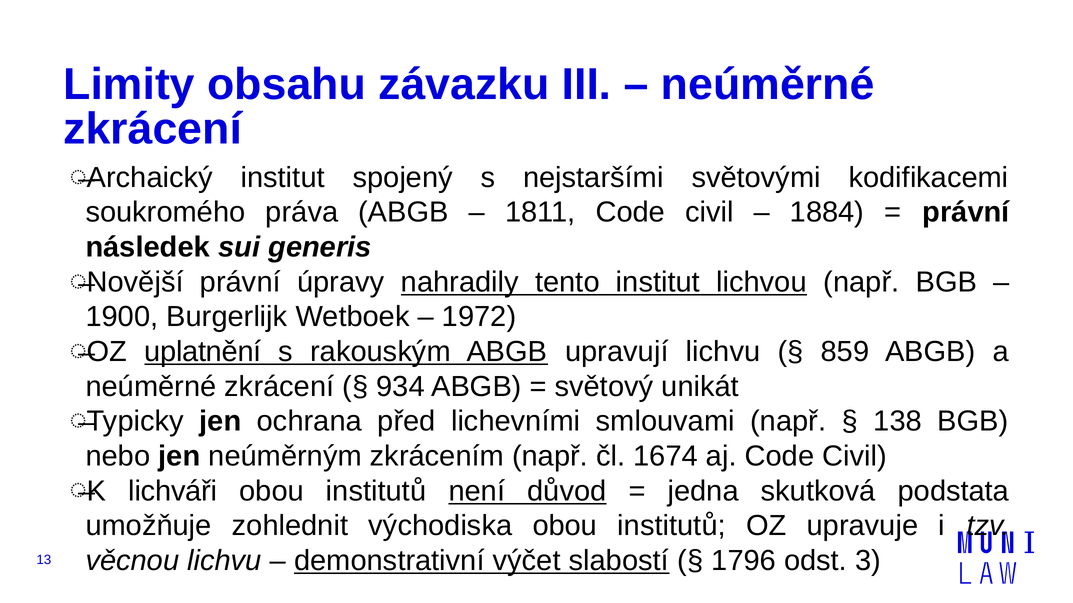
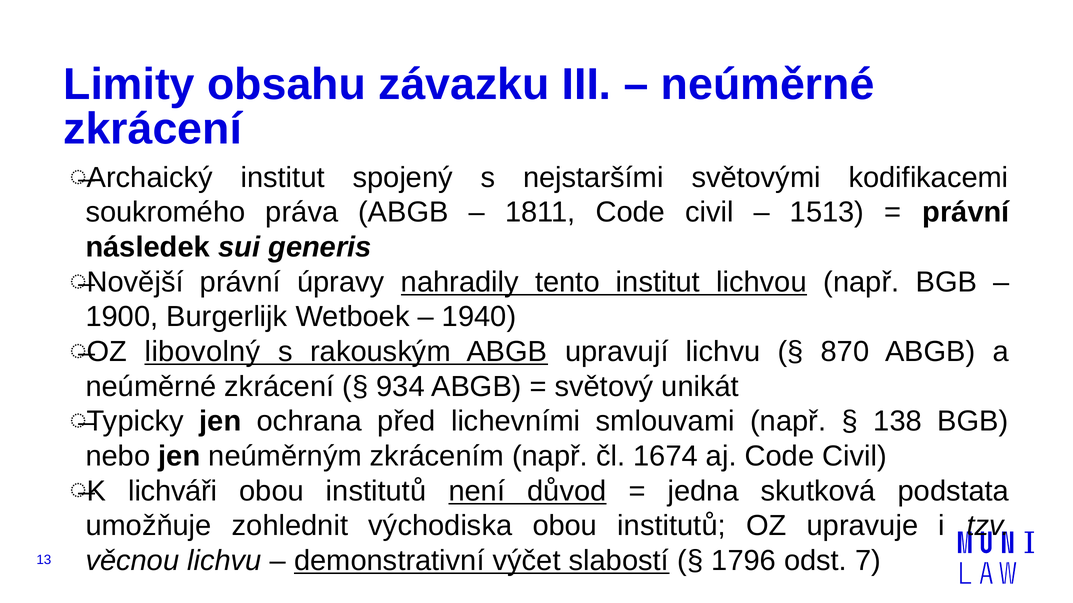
1884: 1884 -> 1513 (827, 213)
1972: 1972 -> 1940 (479, 317)
uplatnění: uplatnění -> libovolný (203, 352)
859: 859 -> 870 (845, 352)
3: 3 -> 7 (868, 561)
